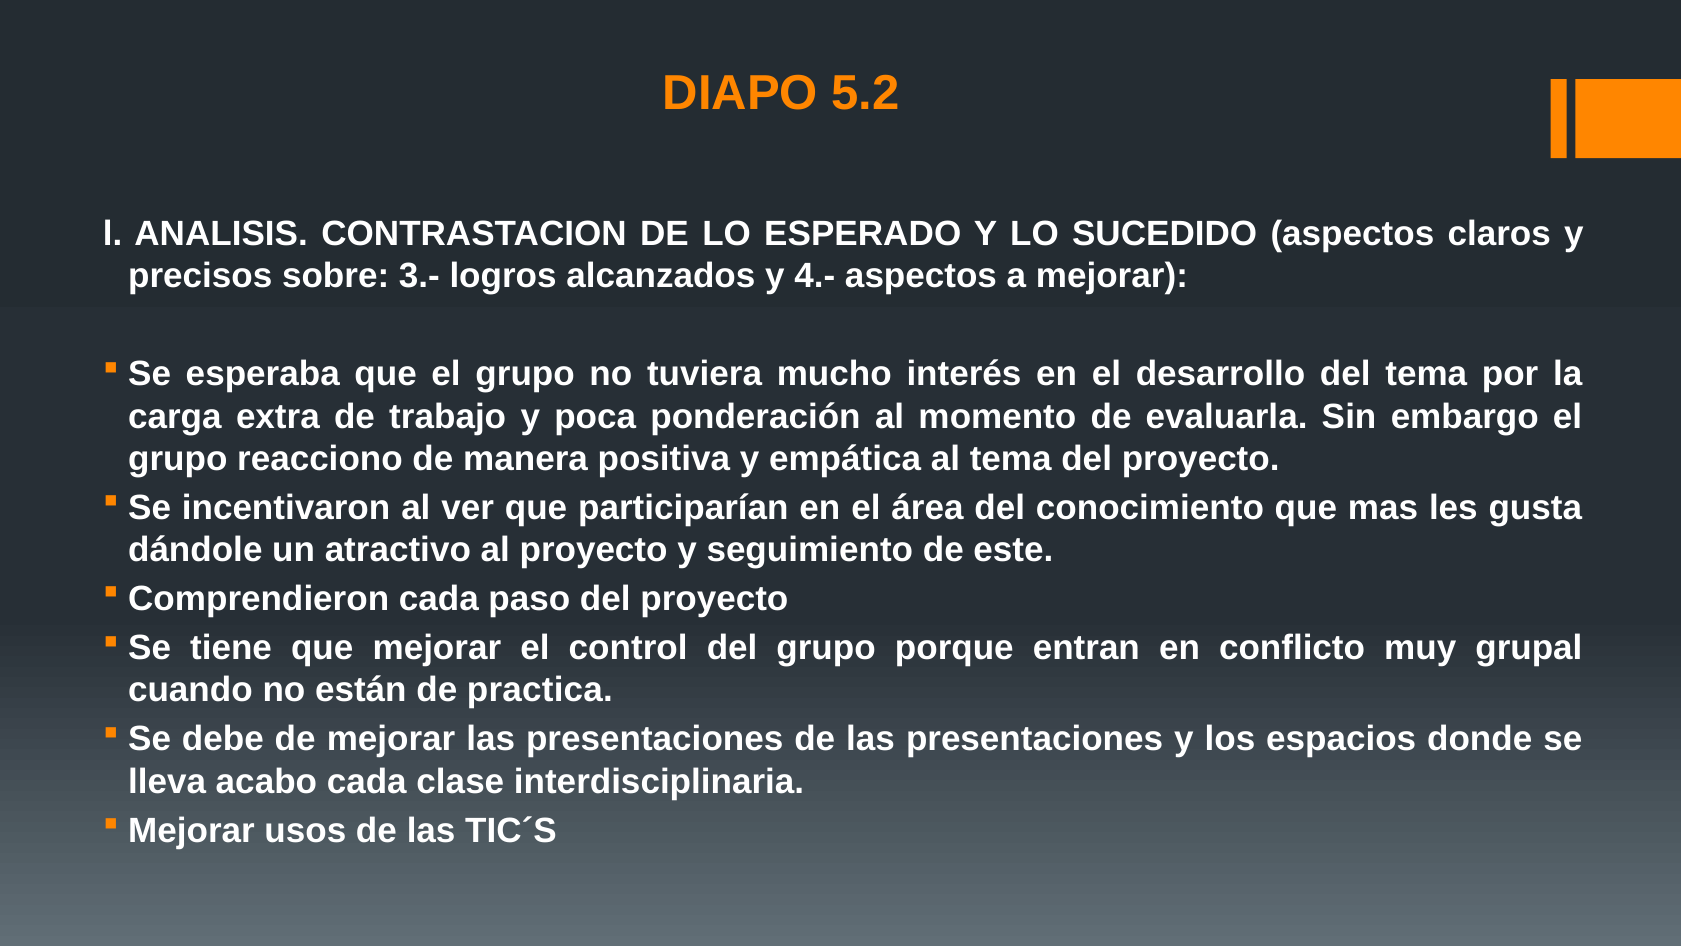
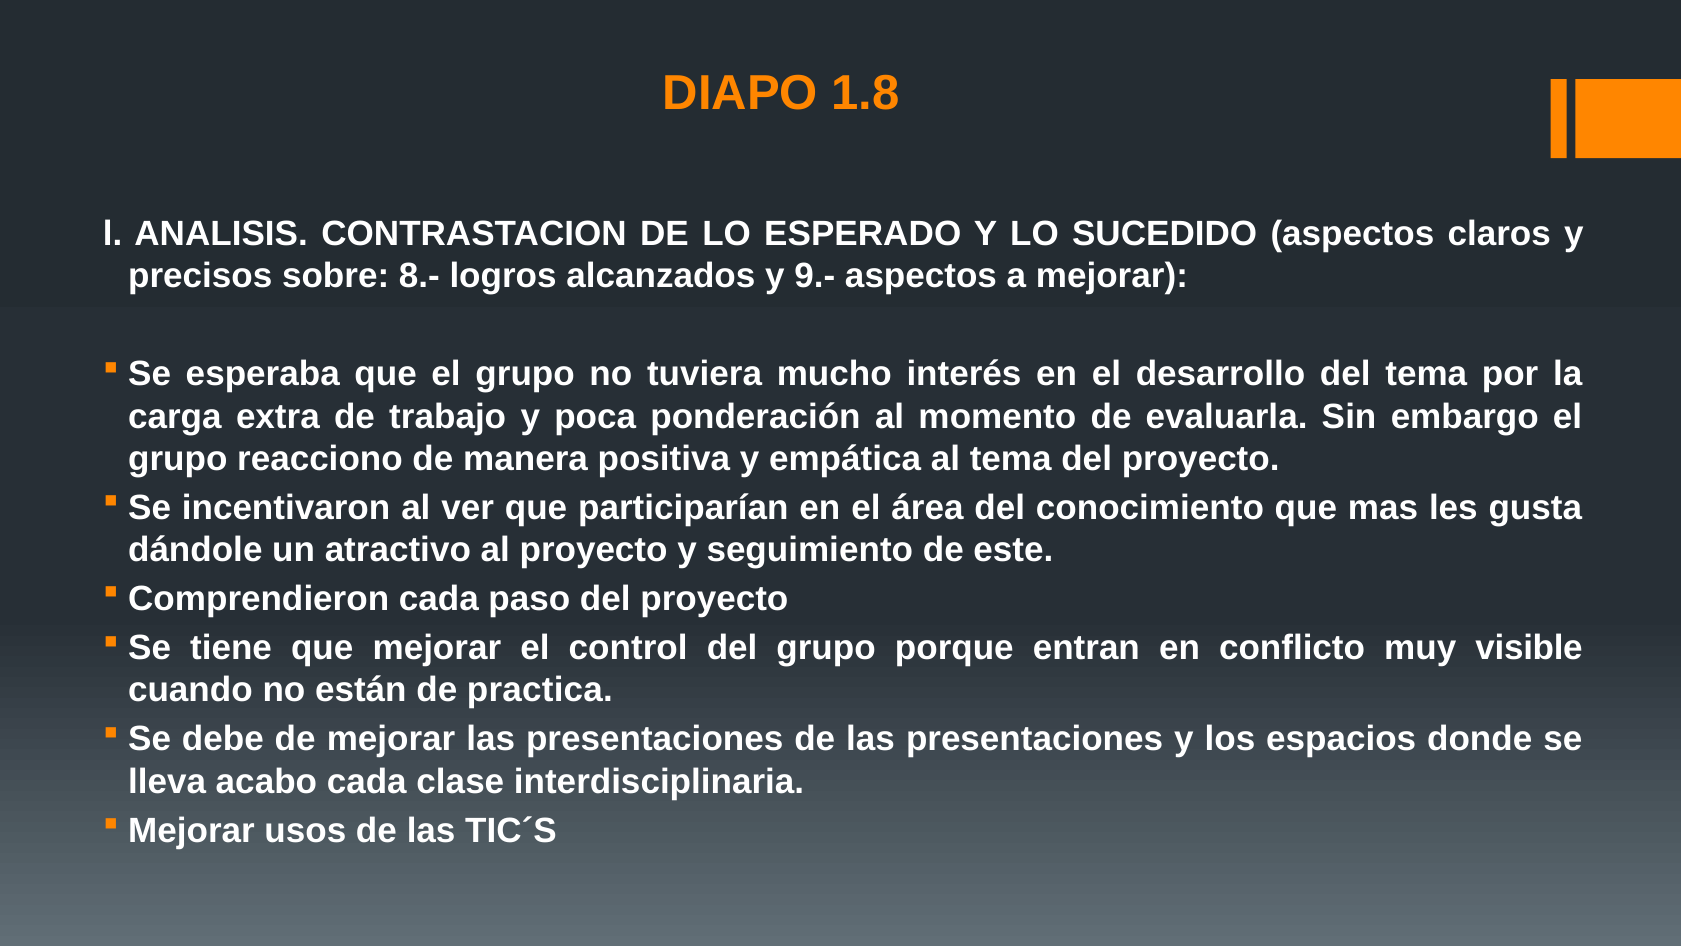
5.2: 5.2 -> 1.8 (865, 94)
3.-: 3.- -> 8.- (419, 276)
4.-: 4.- -> 9.- (815, 276)
grupal: grupal -> visible (1529, 648)
